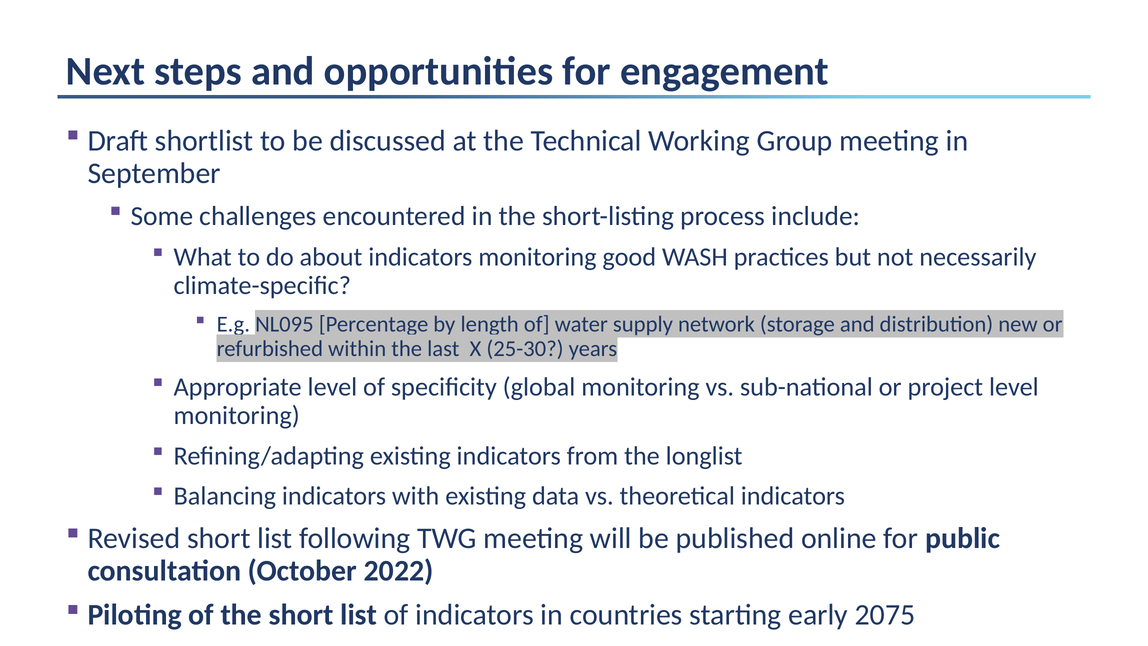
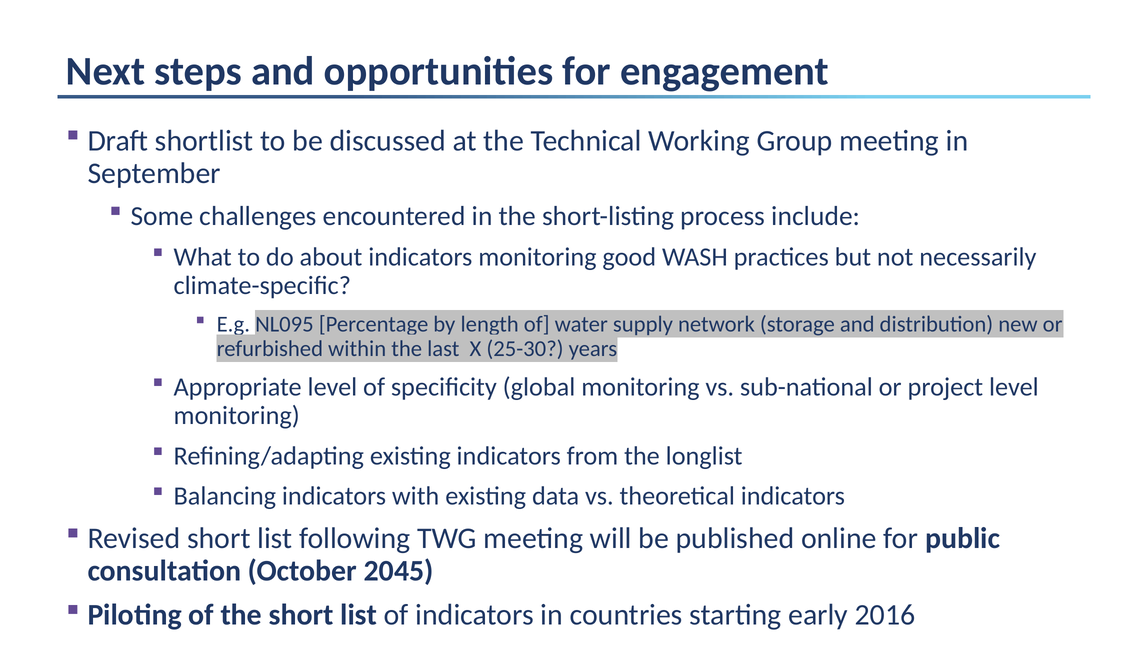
2022: 2022 -> 2045 (399, 571)
2075: 2075 -> 2016 (885, 615)
